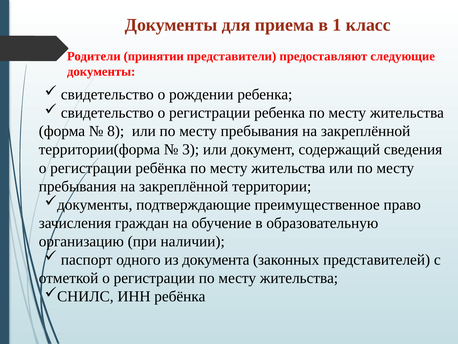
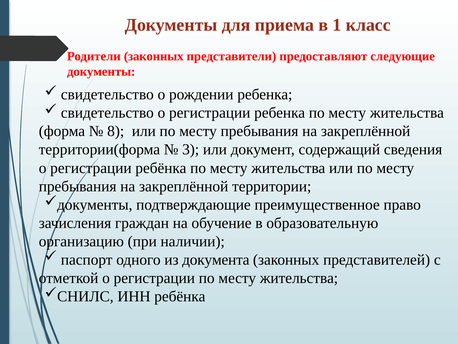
Родители принятии: принятии -> законных (154, 56)
